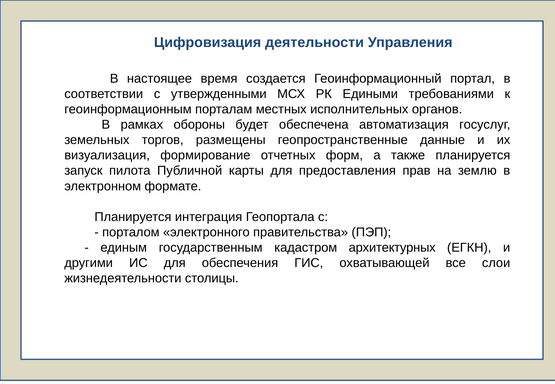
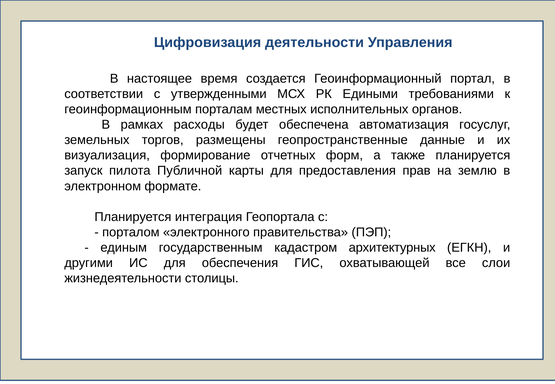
обороны: обороны -> расходы (199, 125)
